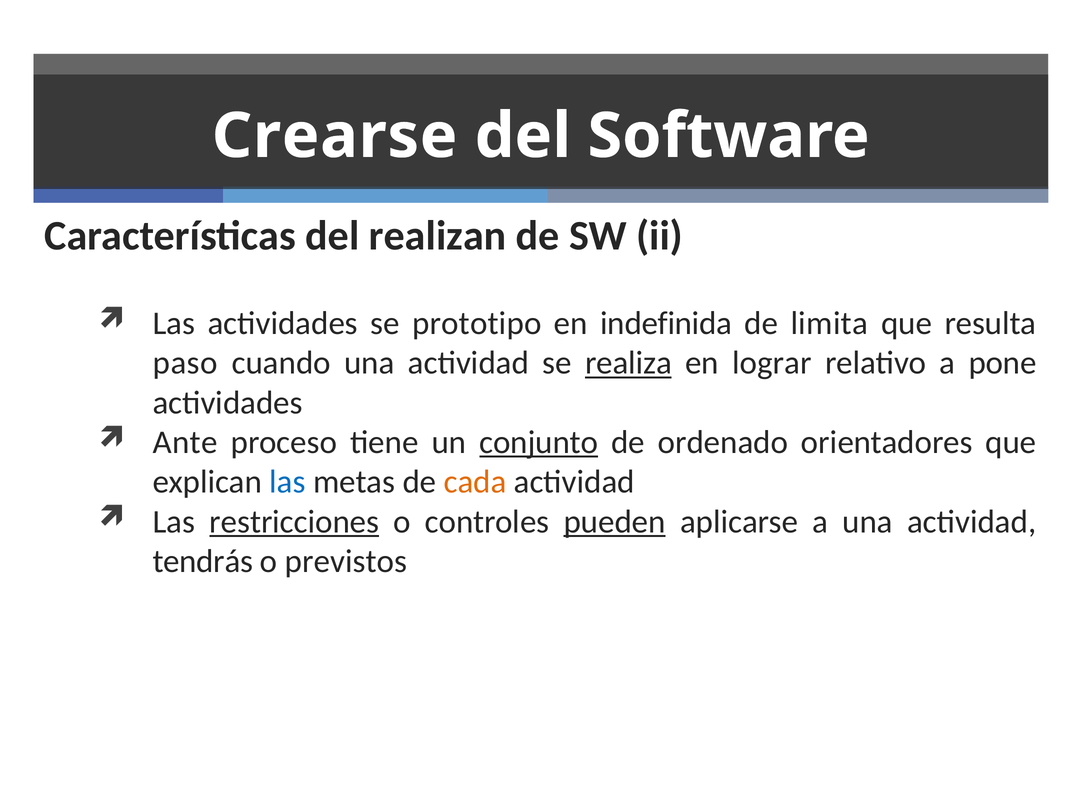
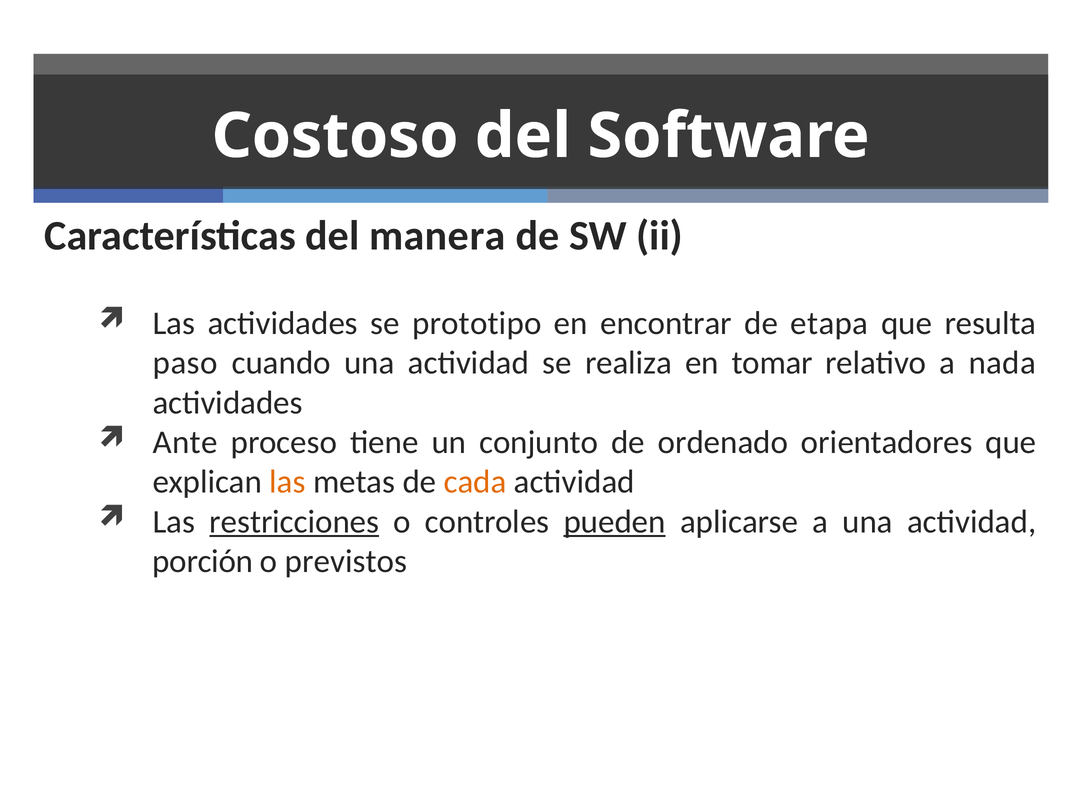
Crearse: Crearse -> Costoso (335, 136)
realizan: realizan -> manera (437, 236)
indefinida: indefinida -> encontrar (666, 324)
limita: limita -> etapa (829, 324)
realiza underline: present -> none (628, 363)
lograr: lograr -> tomar (772, 363)
pone: pone -> nada (1002, 363)
conjunto underline: present -> none (539, 443)
las colour: blue -> orange (288, 482)
tendrás: tendrás -> porción (203, 562)
